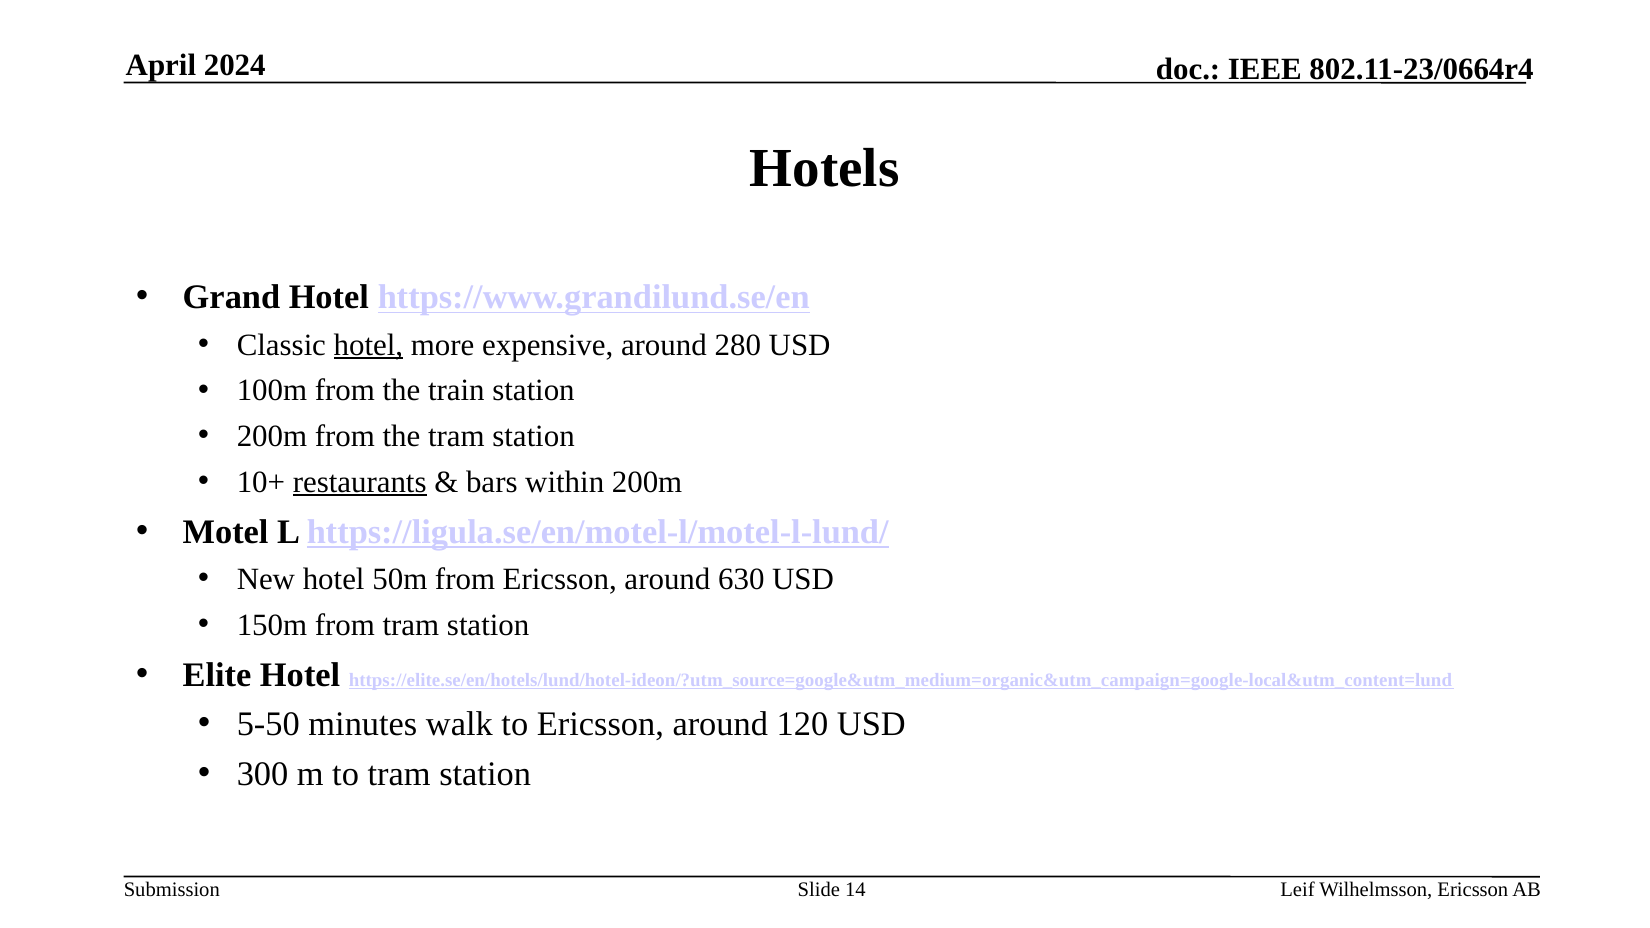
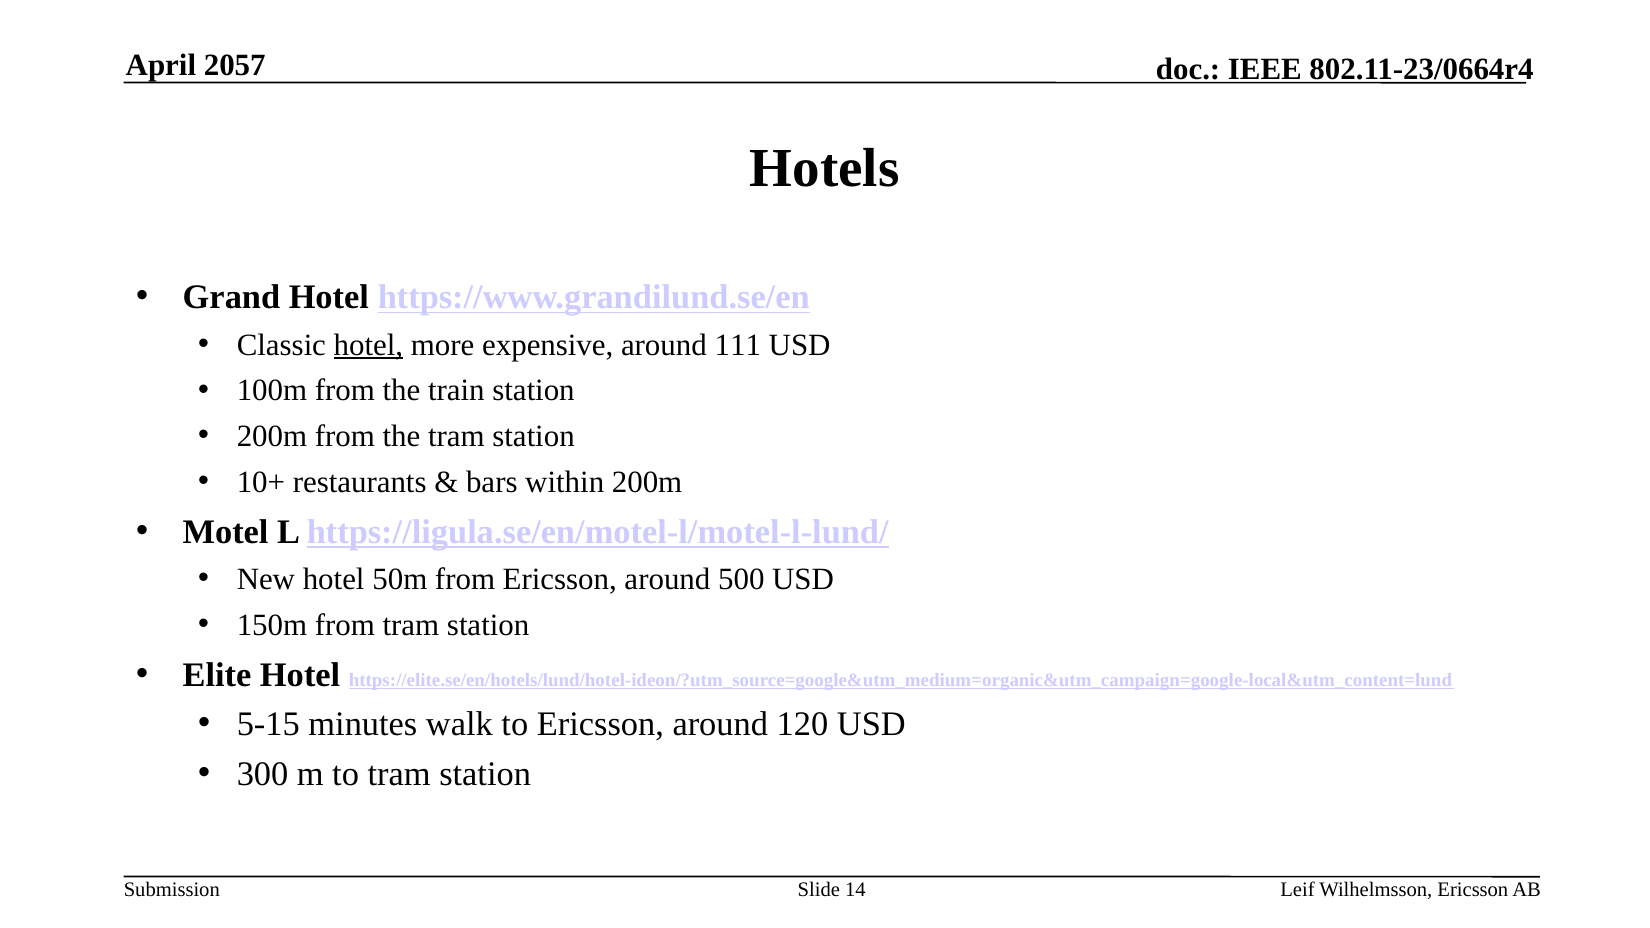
2024: 2024 -> 2057 (235, 66)
280: 280 -> 111 (738, 345)
restaurants underline: present -> none (360, 482)
630: 630 -> 500 (741, 579)
5-50: 5-50 -> 5-15 (268, 725)
